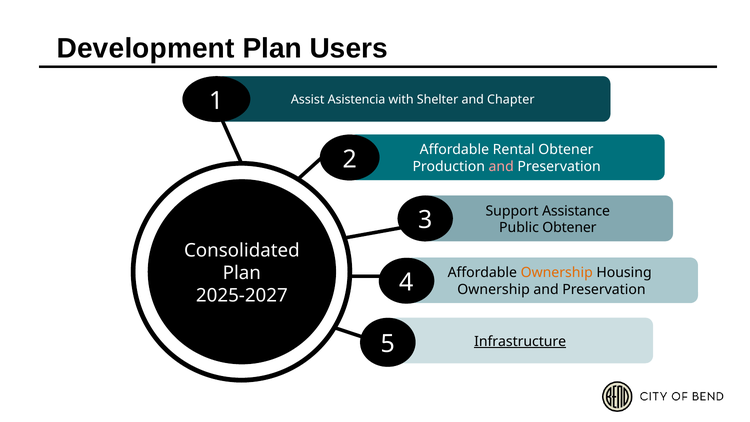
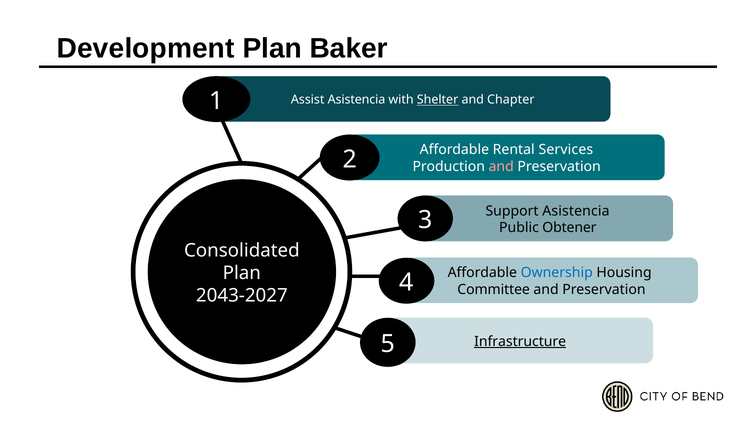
Users: Users -> Baker (349, 48)
Shelter underline: none -> present (438, 100)
Rental Obtener: Obtener -> Services (566, 150)
Support Assistance: Assistance -> Asistencia (576, 211)
Ownership colour: orange -> blue (557, 273)
Ownership: Ownership -> Committee (494, 290)
2025-2027: 2025-2027 -> 2043-2027 (242, 295)
